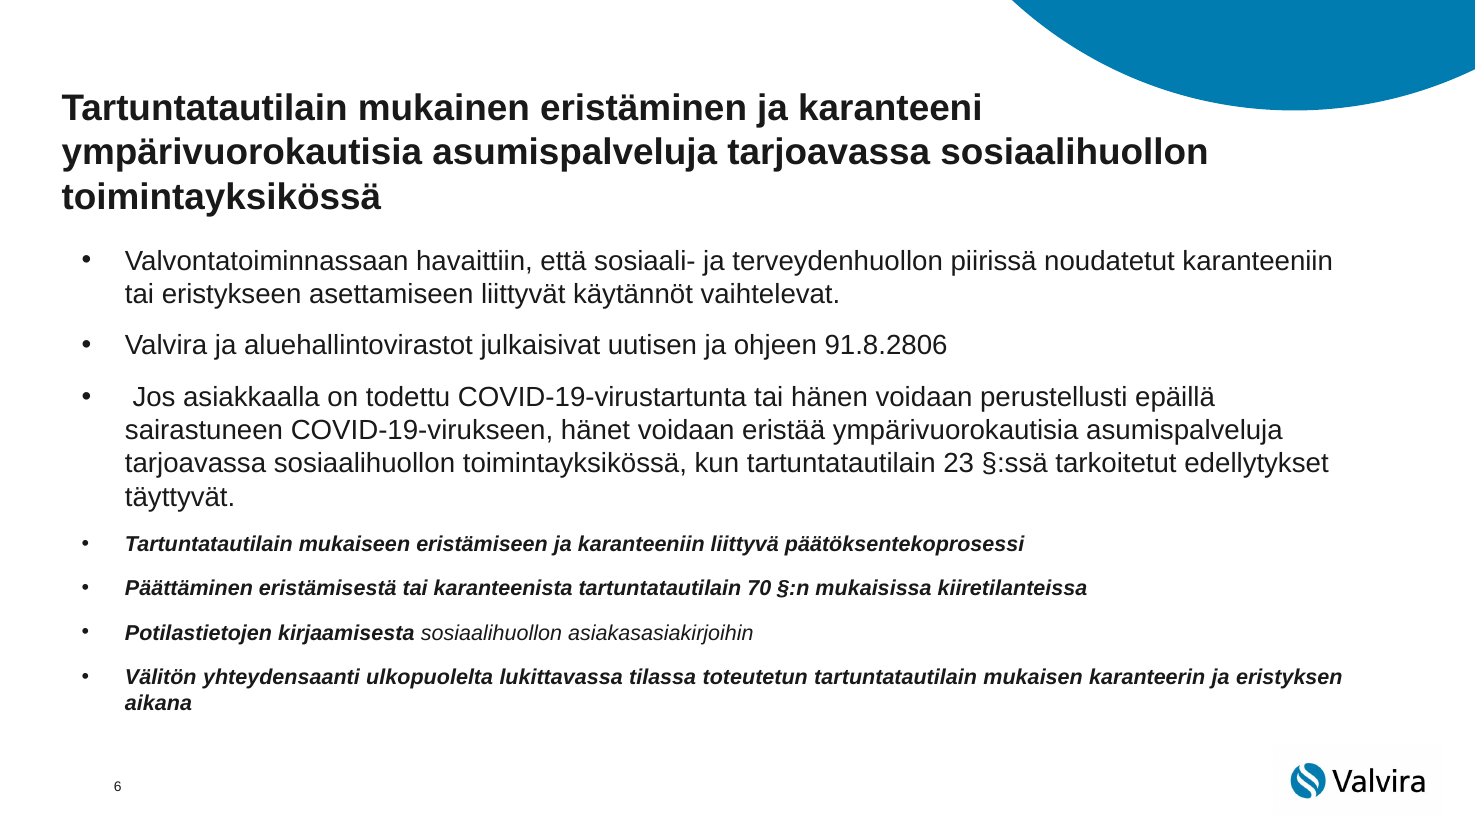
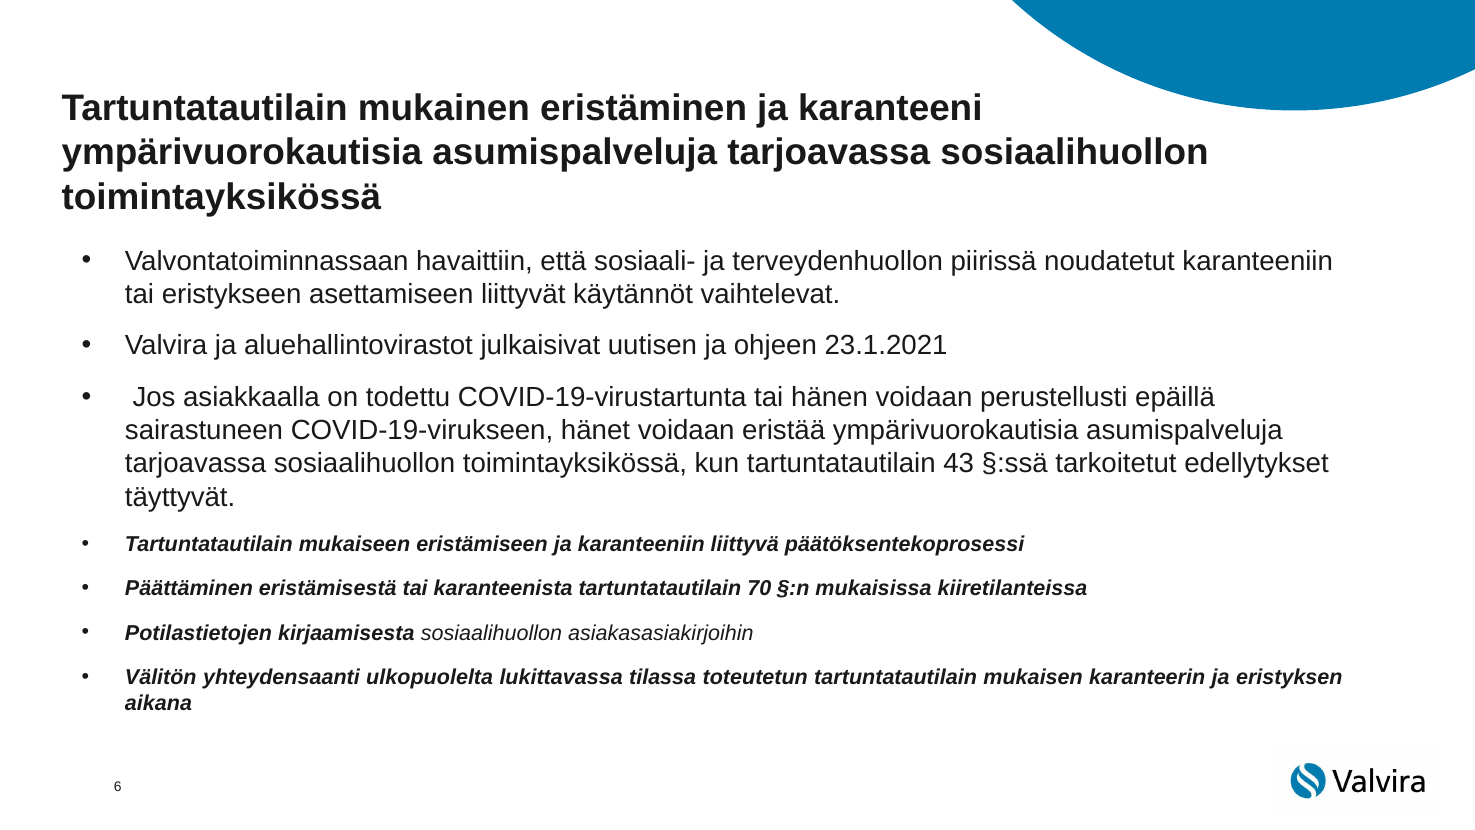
91.8.2806: 91.8.2806 -> 23.1.2021 (886, 346)
23: 23 -> 43 (959, 464)
